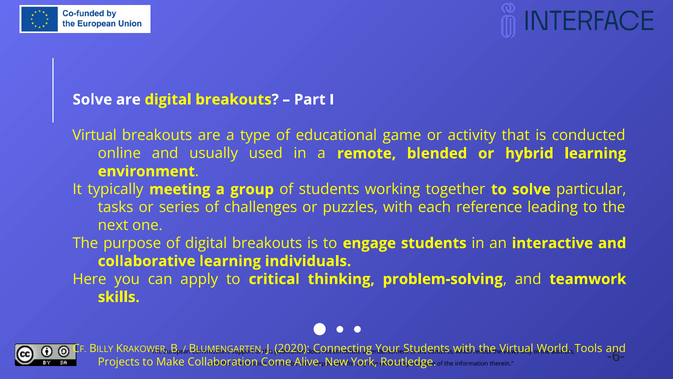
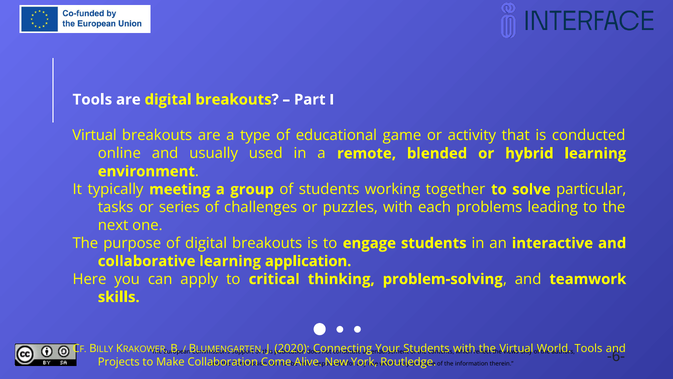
Solve: Solve -> Tools (92, 99)
reference: reference -> problems (489, 207)
individuals: individuals -> application (308, 261)
